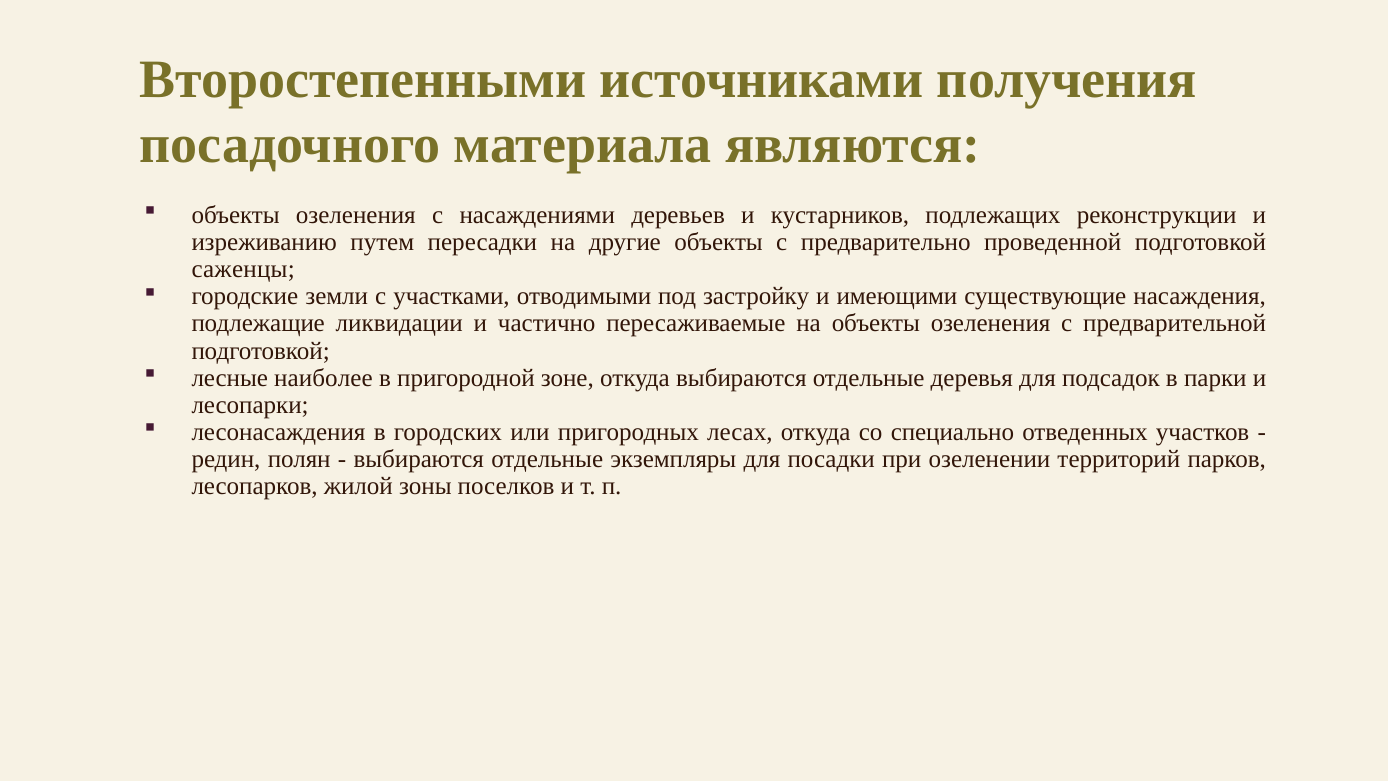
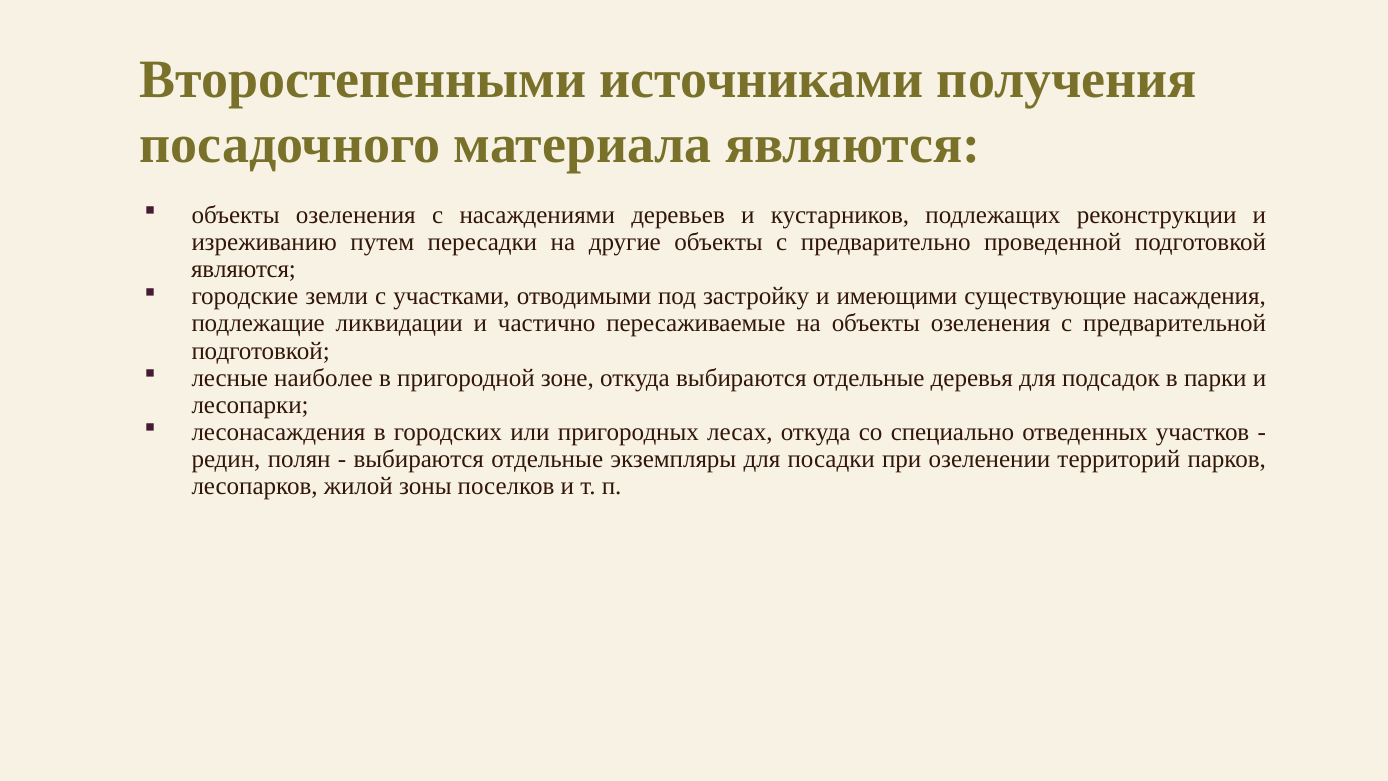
саженцы: саженцы -> являются (243, 269)
